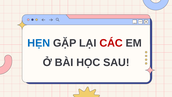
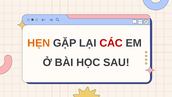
HẸN colour: blue -> orange (39, 43)
